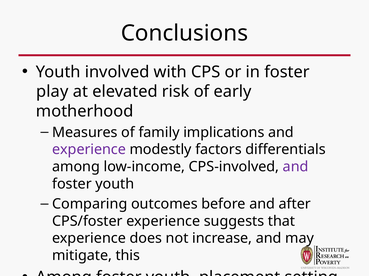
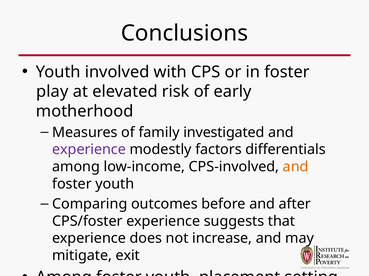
implications: implications -> investigated (224, 133)
and colour: purple -> orange (296, 167)
mitigate this: this -> exit (128, 256)
